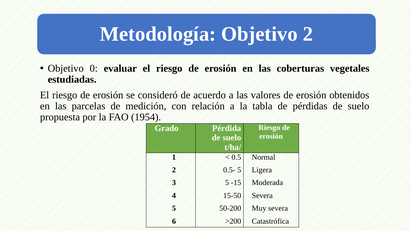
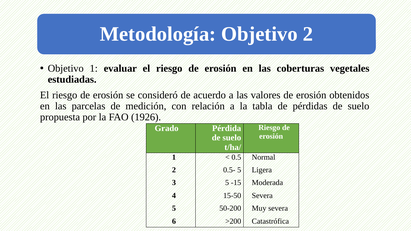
Objetivo 0: 0 -> 1 (94, 69)
1954: 1954 -> 1926 (146, 117)
